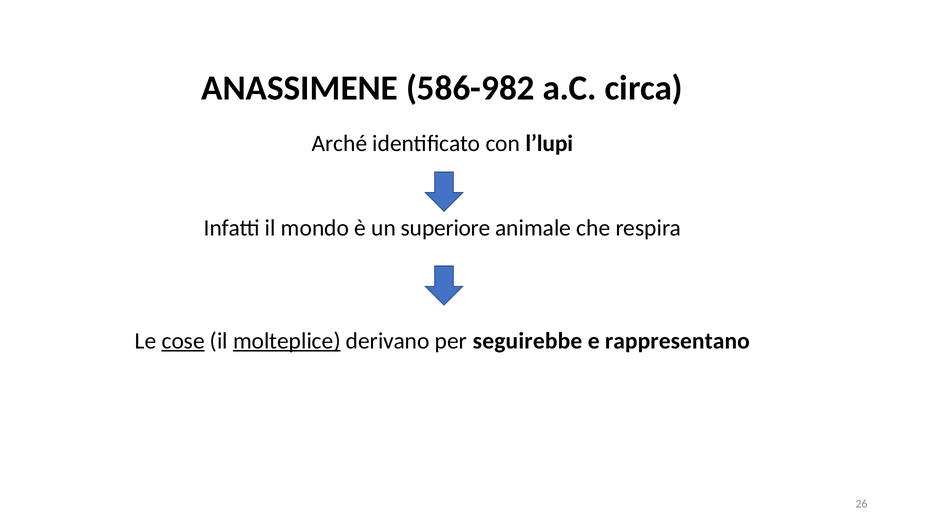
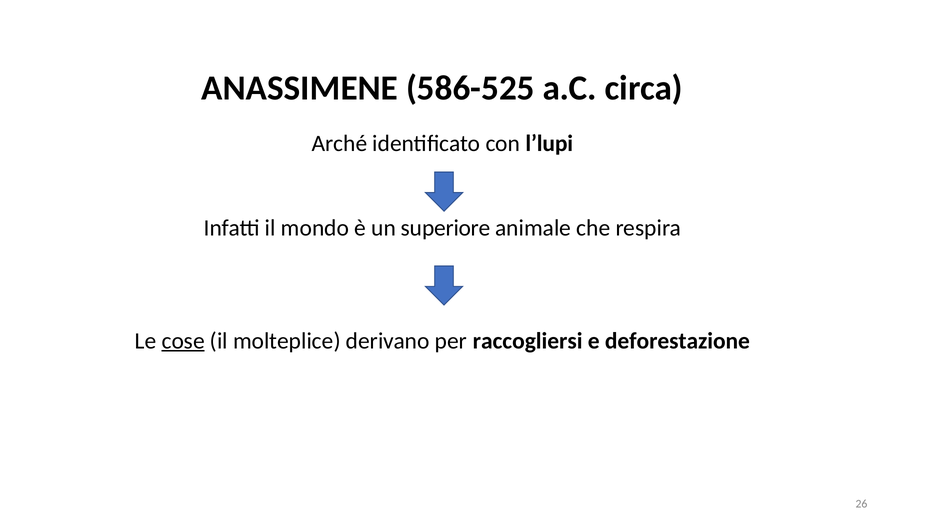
586-982: 586-982 -> 586-525 (470, 88)
molteplice underline: present -> none (287, 341)
seguirebbe: seguirebbe -> raccogliersi (528, 341)
rappresentano: rappresentano -> deforestazione (677, 341)
